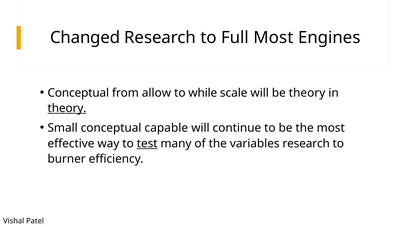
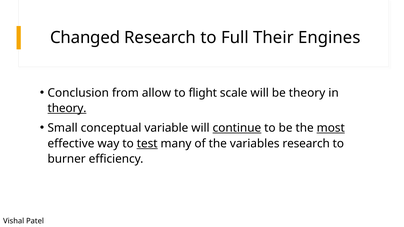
Full Most: Most -> Their (273, 38)
Conceptual: Conceptual -> Conclusion (78, 93)
while: while -> flight (203, 93)
capable: capable -> variable (166, 128)
continue underline: none -> present (237, 128)
most underline: none -> present (331, 128)
